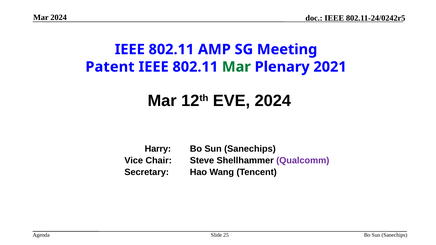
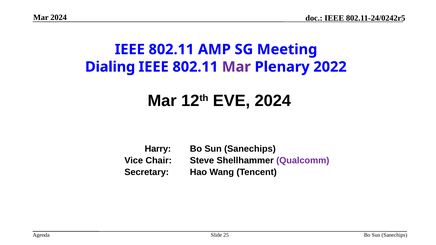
Patent: Patent -> Dialing (110, 67)
Mar colour: green -> purple (236, 67)
2021: 2021 -> 2022 (330, 67)
